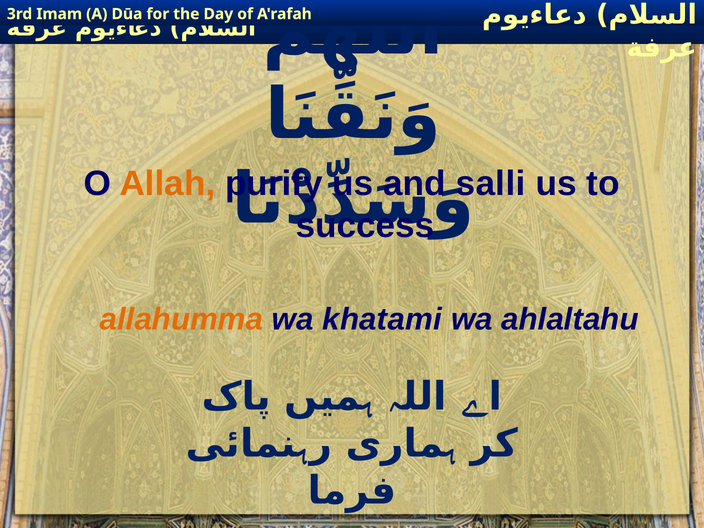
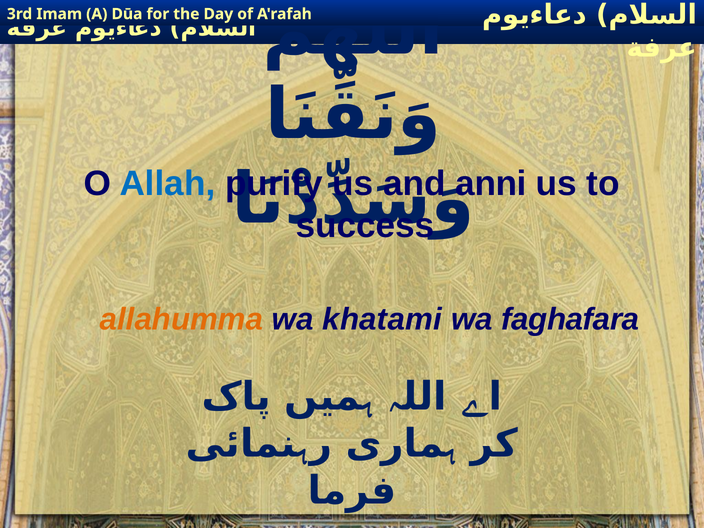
Allah colour: orange -> blue (167, 183)
salli: salli -> anni (491, 183)
ahlaltahu: ahlaltahu -> faghafara (570, 320)
